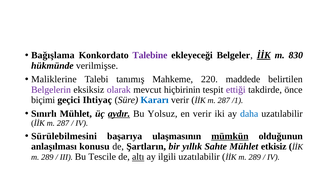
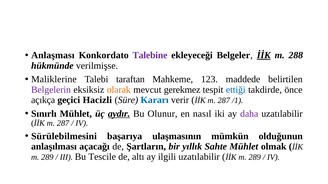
Bağışlama: Bağışlama -> Anlaşması (53, 55)
830: 830 -> 288 (296, 55)
tanımış: tanımış -> taraftan (130, 80)
220: 220 -> 123 (209, 80)
olarak colour: purple -> orange (119, 90)
hiçbirinin: hiçbirinin -> gerekmez (182, 90)
ettiği colour: purple -> blue (236, 90)
biçimi: biçimi -> açıkça (43, 100)
Ihtiyaç: Ihtiyaç -> Hacizli (97, 100)
Yolsuz: Yolsuz -> Olunur (162, 114)
en verir: verir -> nasıl (202, 114)
daha colour: blue -> purple (249, 114)
mümkün underline: present -> none (230, 137)
konusu: konusu -> açacağı (94, 147)
etkisiz: etkisiz -> olmak (274, 147)
altı underline: present -> none (138, 157)
